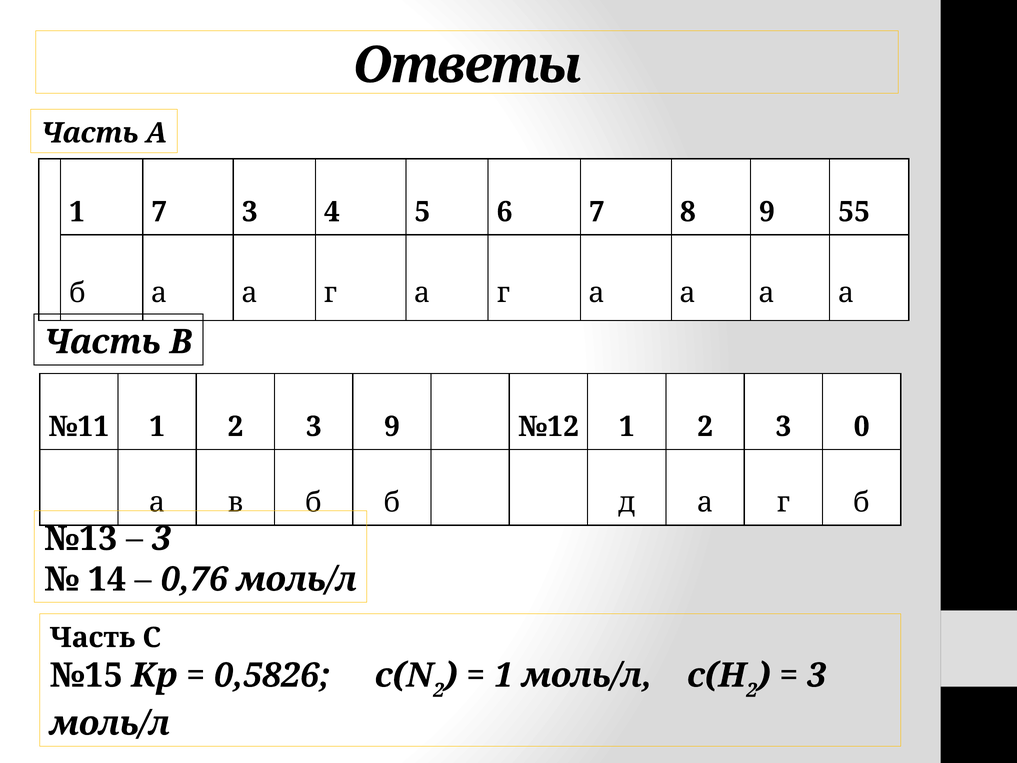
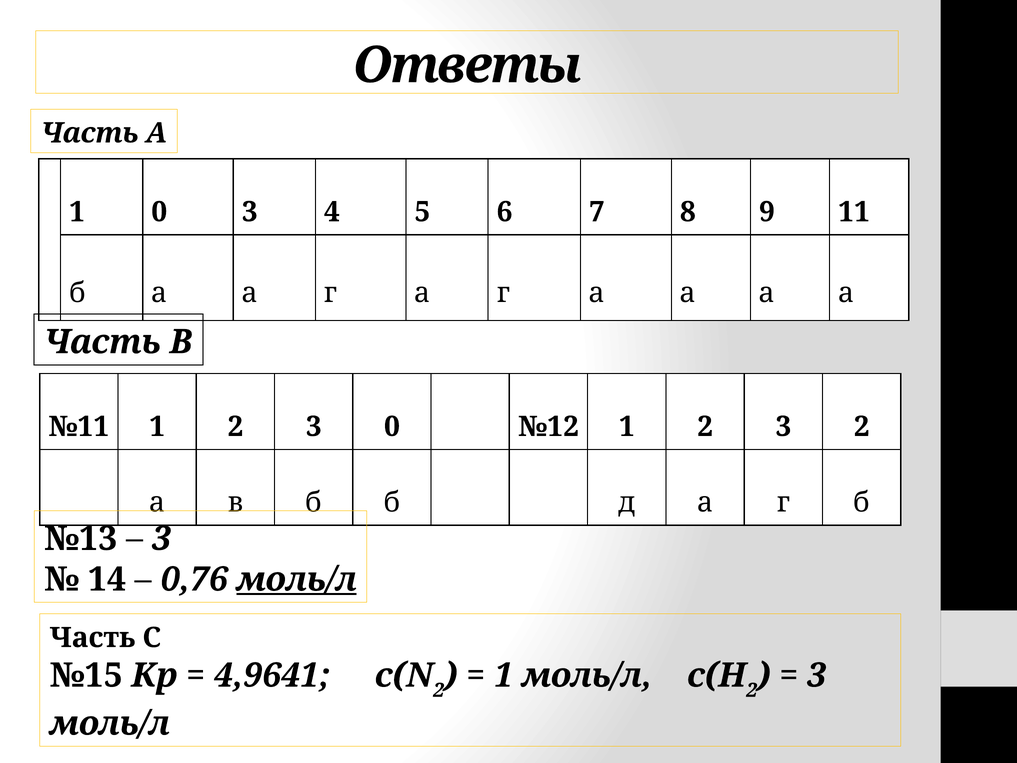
1 7: 7 -> 0 (159, 212)
55: 55 -> 11 (854, 212)
3 9: 9 -> 0 (392, 426)
3 0: 0 -> 2 (862, 426)
моль/л underline: none -> present (297, 579)
0,5826: 0,5826 -> 4,9641 (272, 675)
